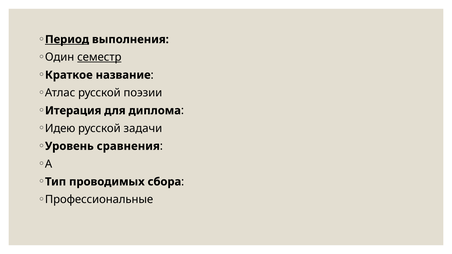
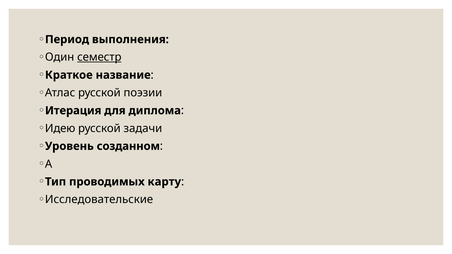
Период underline: present -> none (67, 39)
сравнения: сравнения -> созданном (128, 146)
сбора: сбора -> карту (164, 182)
Профессиональные: Профессиональные -> Исследовательские (99, 200)
